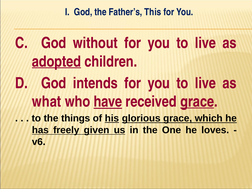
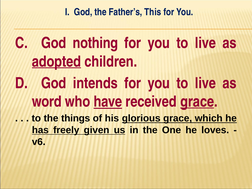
without: without -> nothing (95, 43)
what: what -> word (47, 102)
his underline: present -> none (112, 118)
